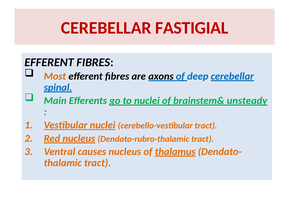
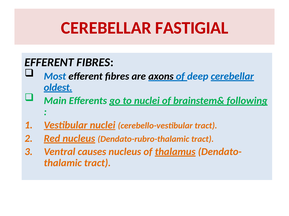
Most colour: orange -> blue (55, 76)
spinal: spinal -> oldest (58, 88)
unsteady: unsteady -> following (247, 101)
